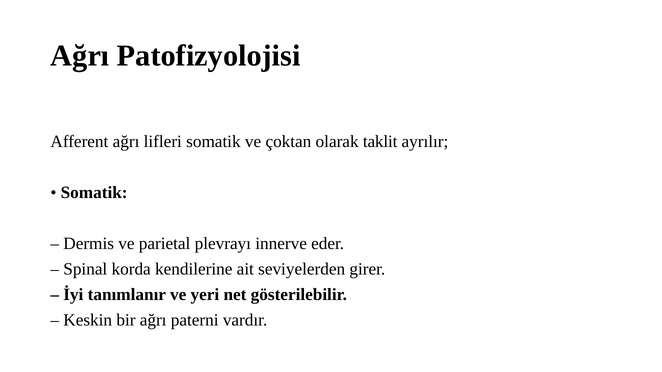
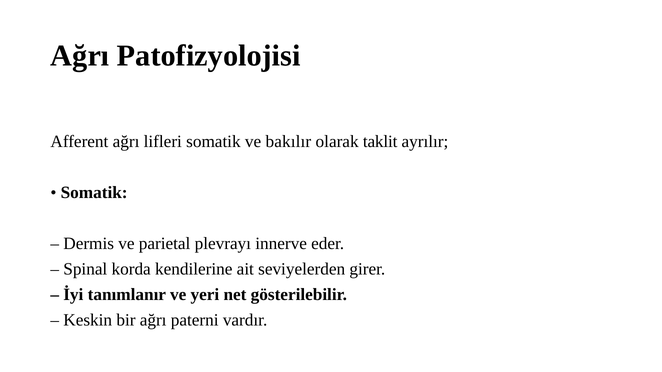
çoktan: çoktan -> bakılır (288, 142)
